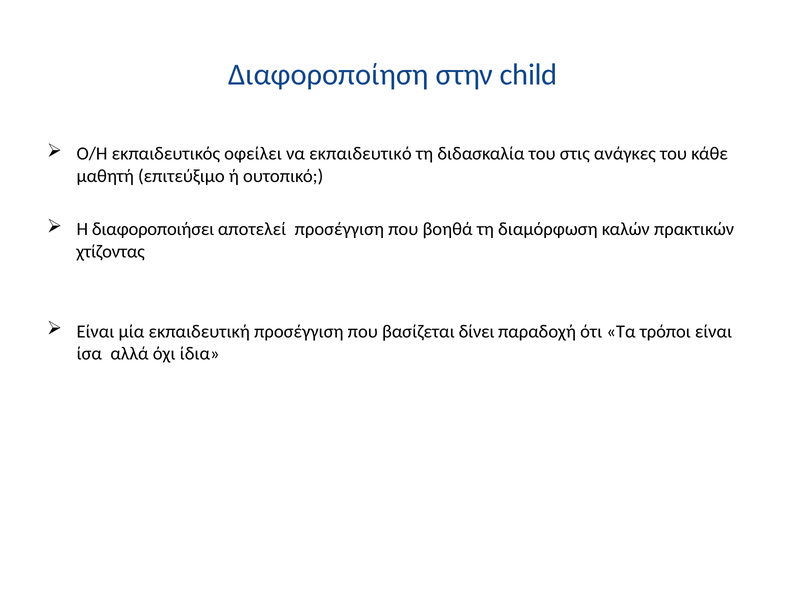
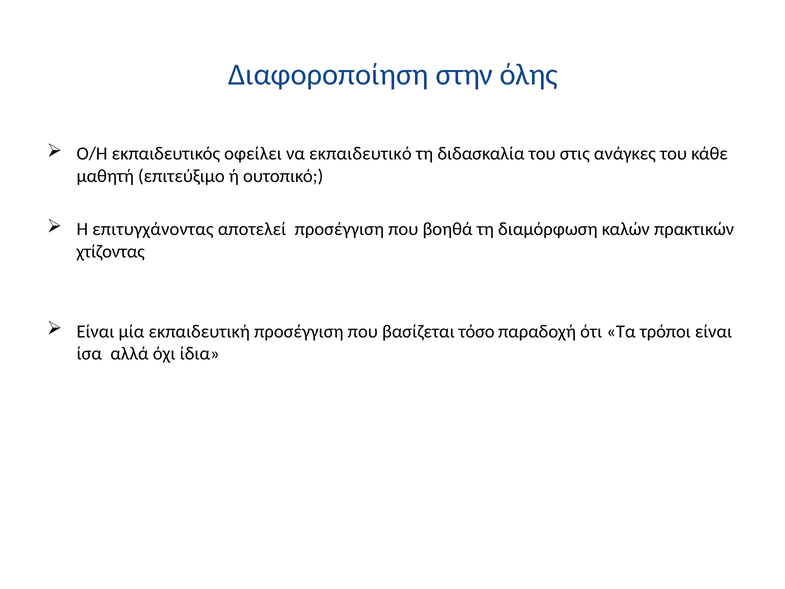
child: child -> όλης (529, 75)
διαφοροποιήσει: διαφοροποιήσει -> επιτυγχάνοντας (153, 229)
δίνει: δίνει -> τόσο (477, 331)
